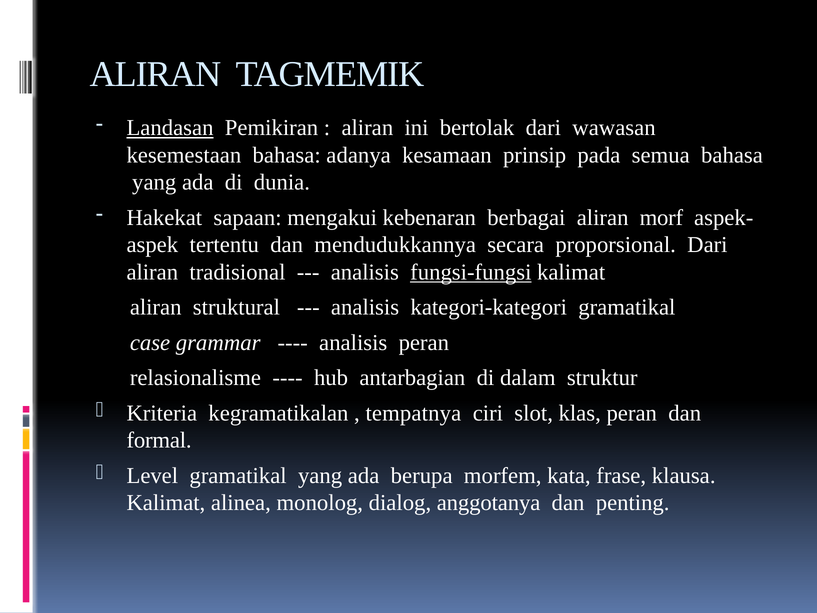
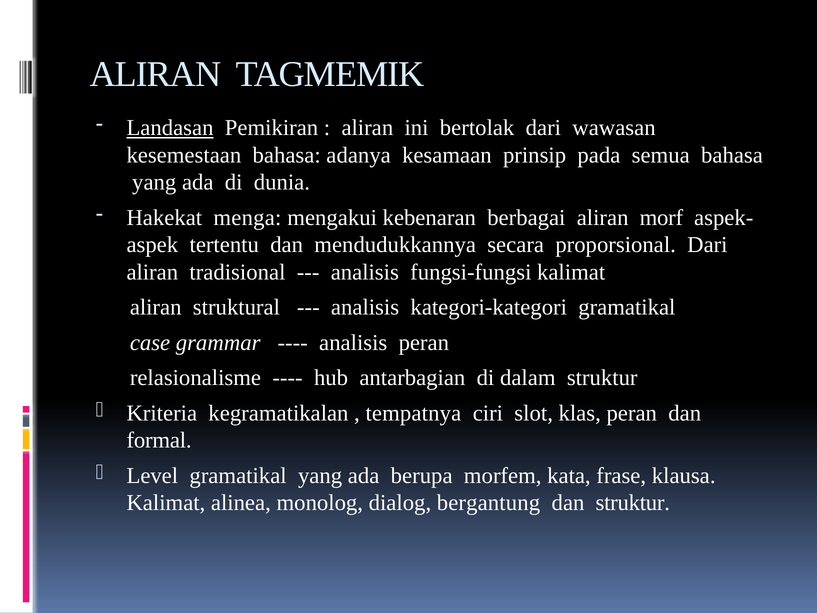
sapaan: sapaan -> menga (247, 218)
fungsi-fungsi underline: present -> none (471, 272)
anggotanya: anggotanya -> bergantung (488, 503)
dan penting: penting -> struktur (633, 503)
